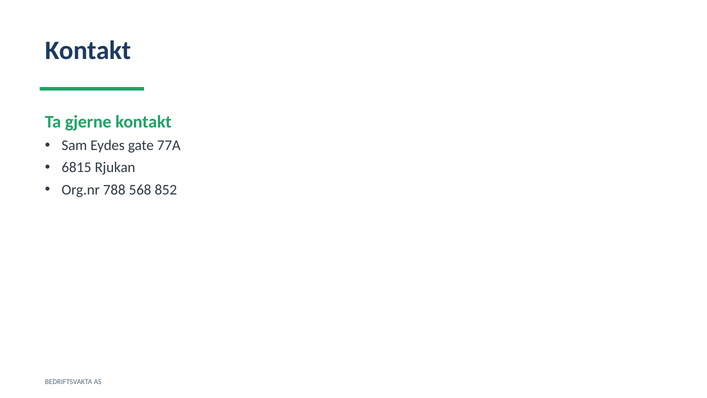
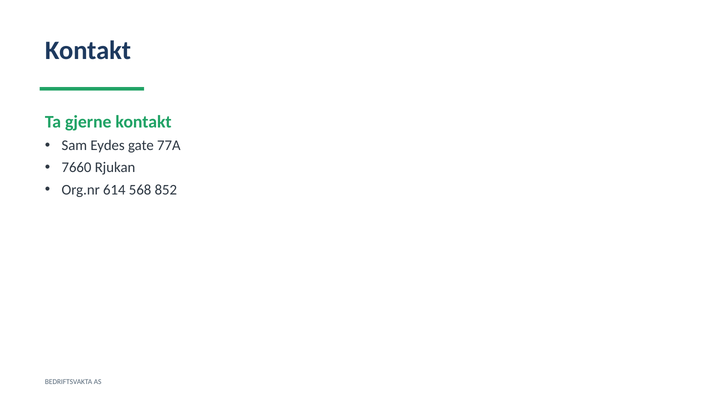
6815: 6815 -> 7660 (76, 167)
788: 788 -> 614 (114, 190)
